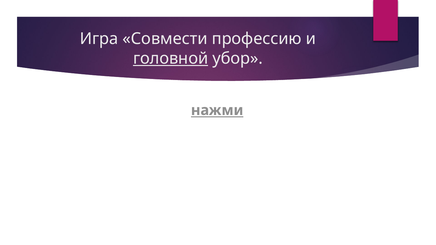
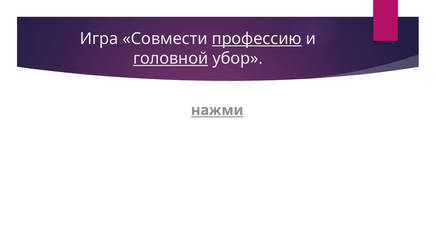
профессию underline: none -> present (257, 39)
